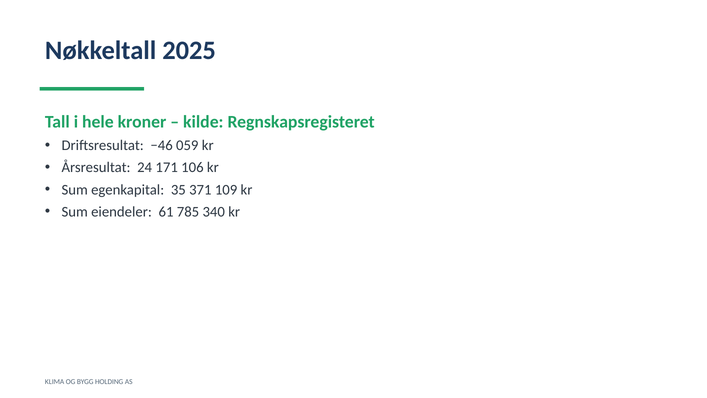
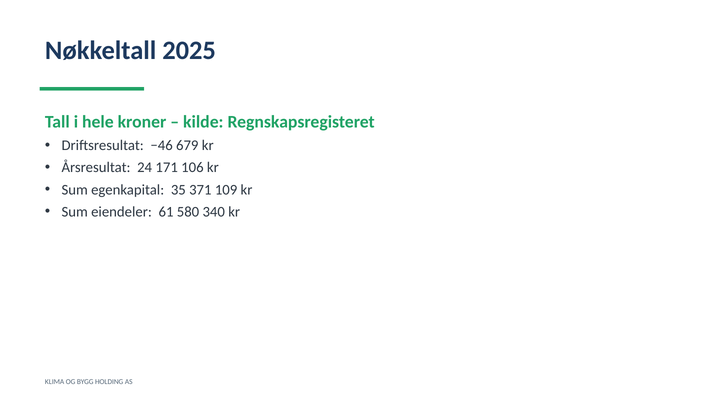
059: 059 -> 679 (187, 145)
785: 785 -> 580 (188, 212)
